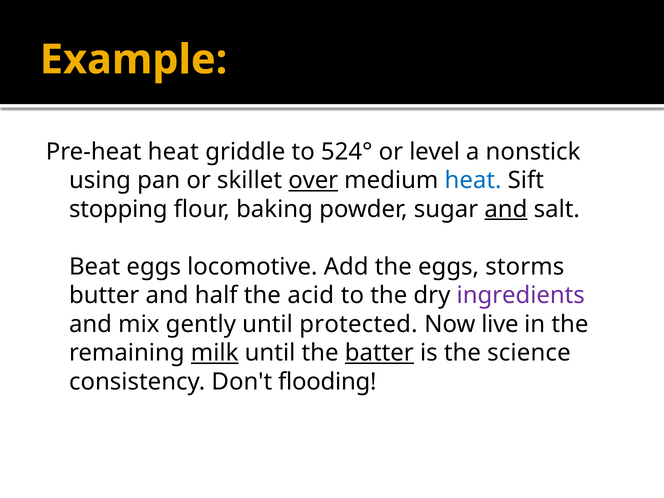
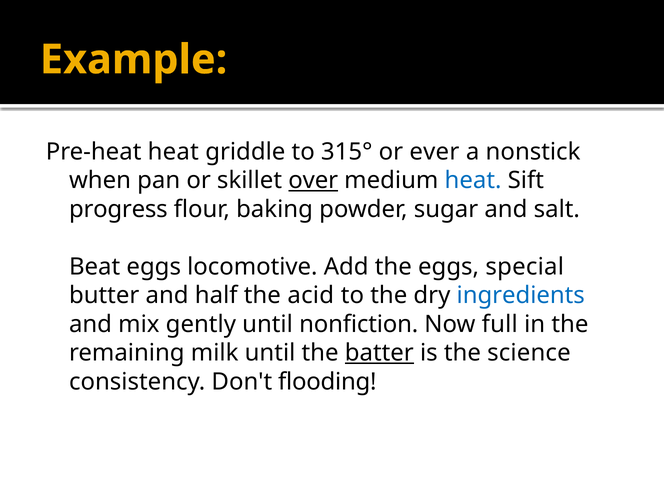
524°: 524° -> 315° (347, 152)
level: level -> ever (434, 152)
using: using -> when (100, 180)
stopping: stopping -> progress (118, 209)
and underline: present -> none (506, 209)
storms: storms -> special (525, 267)
ingredients colour: purple -> blue (521, 295)
protected: protected -> nonfiction (359, 324)
live: live -> full (500, 324)
milk underline: present -> none (215, 353)
